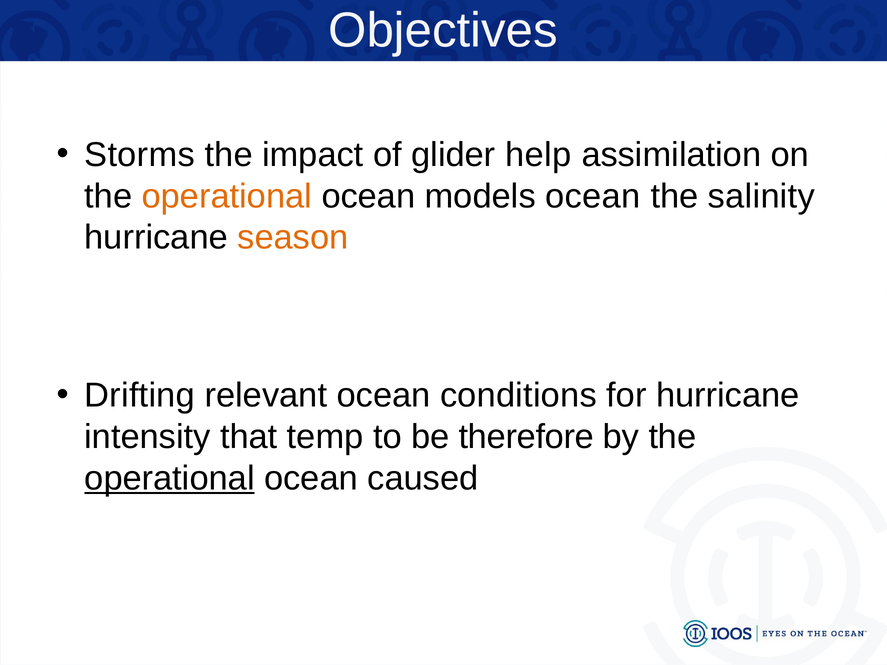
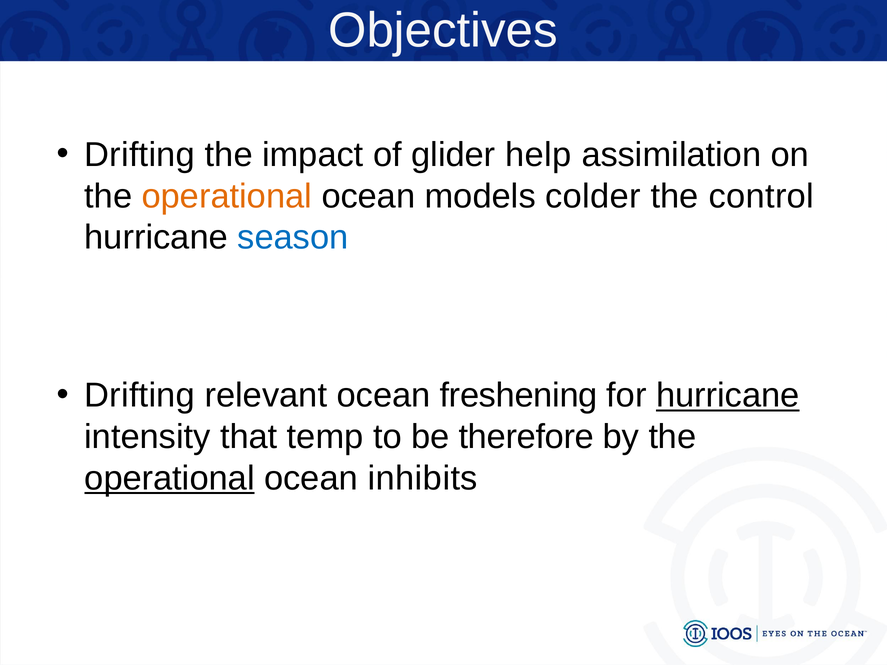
Storms: Storms -> Drifting (140, 155)
models ocean: ocean -> colder (593, 196)
salinity: salinity -> control (761, 196)
season colour: orange -> blue (293, 238)
conditions: conditions -> freshening (519, 396)
hurricane underline: none -> present (728, 396)
caused: caused -> inhibits (423, 478)
